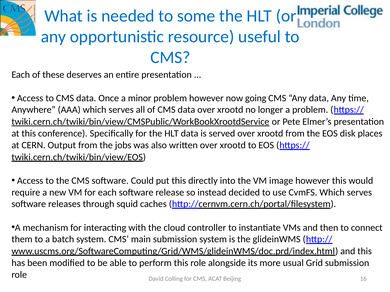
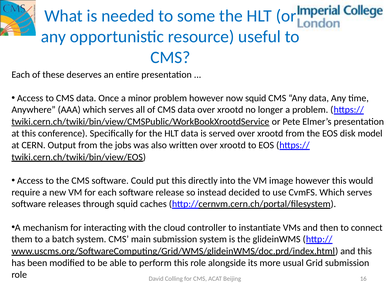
now going: going -> squid (256, 98)
places: places -> model (370, 134)
